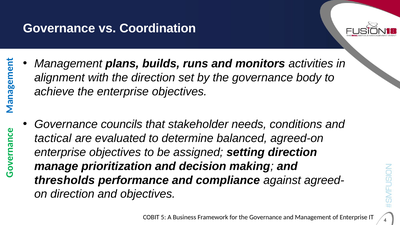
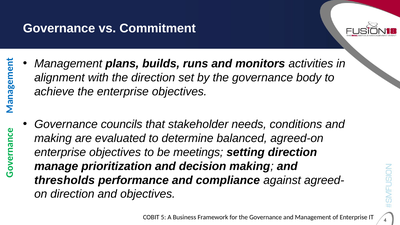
Coordination: Coordination -> Commitment (158, 28)
tactical: tactical -> making (53, 138)
assigned: assigned -> meetings (198, 152)
